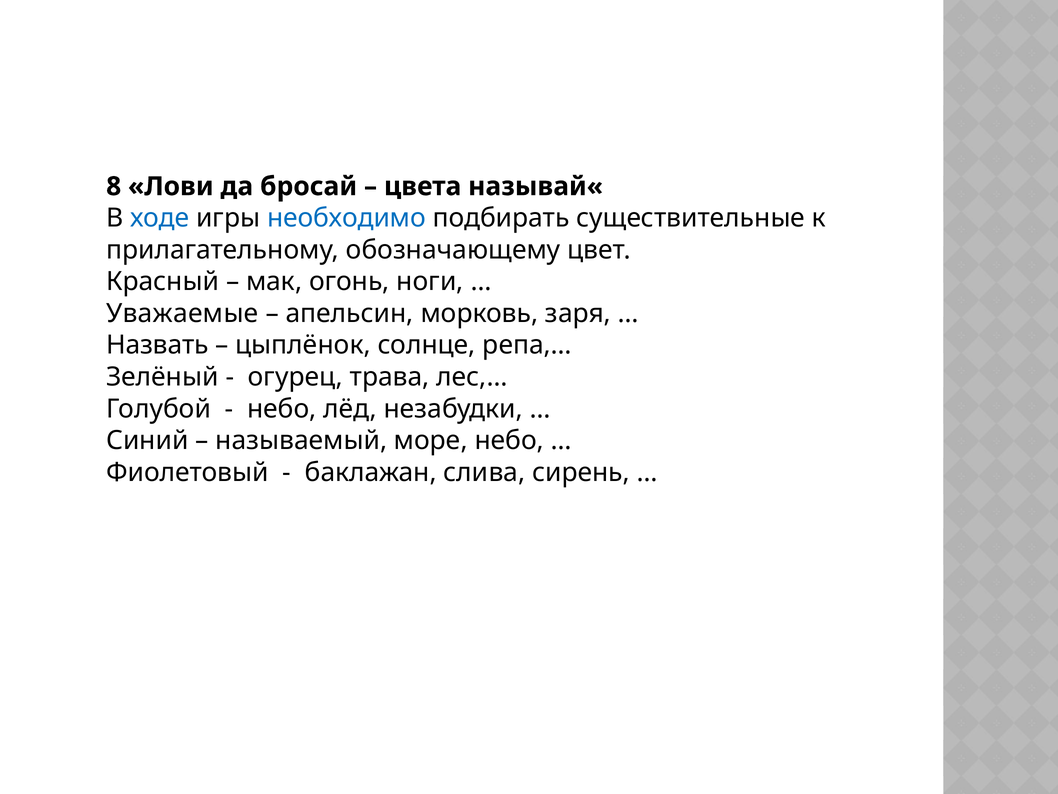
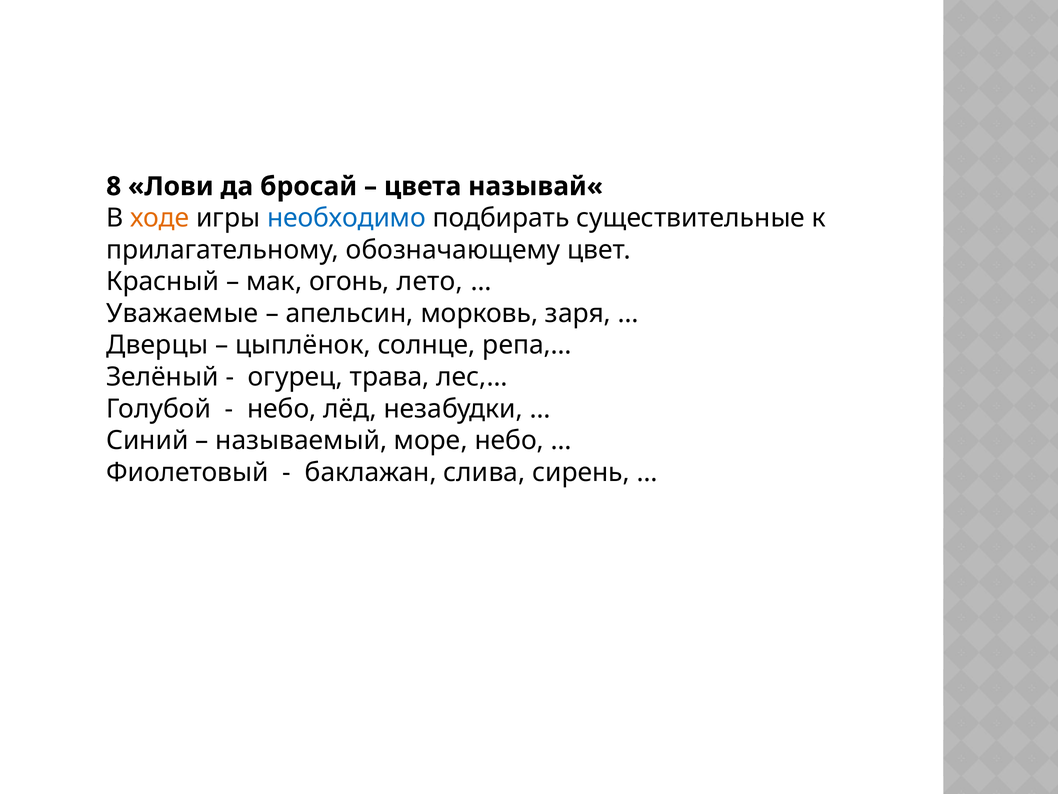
ходе colour: blue -> orange (160, 218)
ноги: ноги -> лето (430, 282)
Назвать: Назвать -> Дверцы (157, 345)
